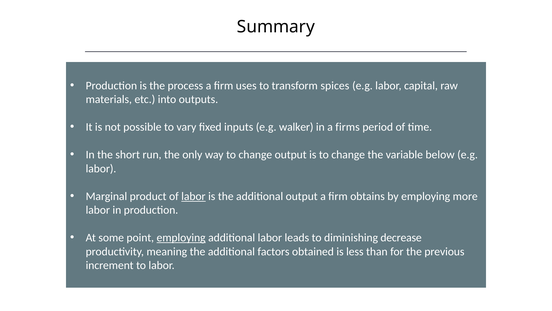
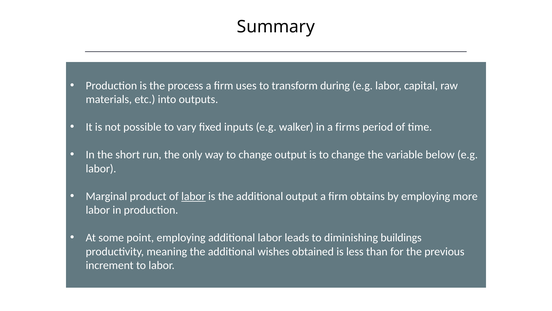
spices: spices -> during (335, 86)
employing underline: present -> none (181, 237)
decrease: decrease -> buildings (401, 237)
factors: factors -> wishes (273, 251)
